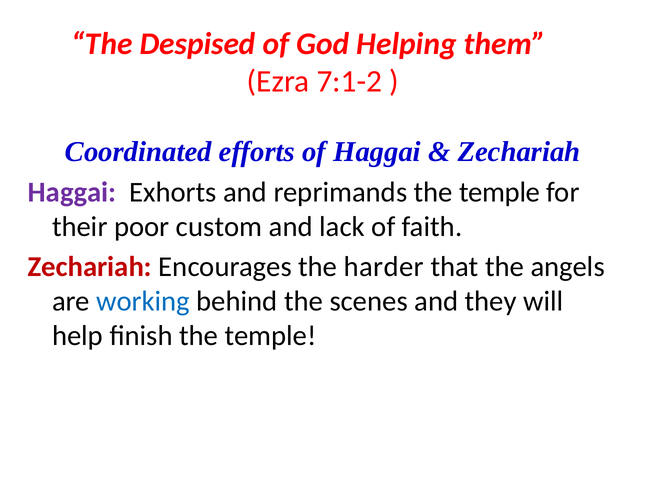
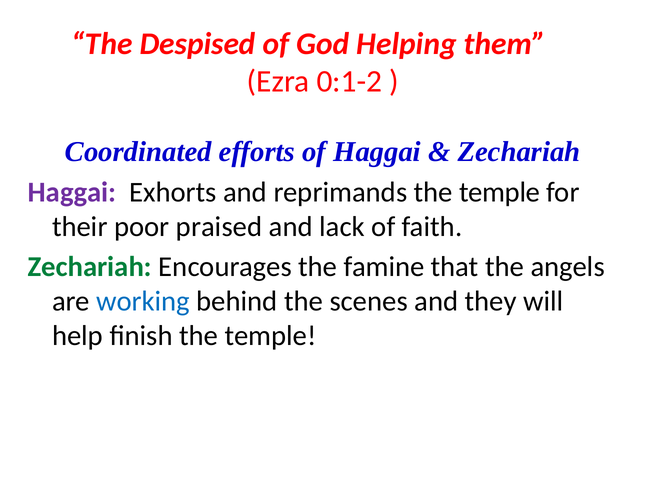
7:1-2: 7:1-2 -> 0:1-2 (349, 81)
custom: custom -> praised (219, 226)
Zechariah colour: red -> green (90, 267)
harder: harder -> famine (384, 267)
